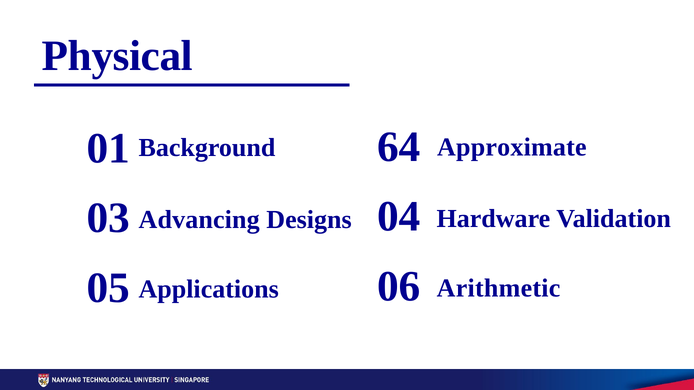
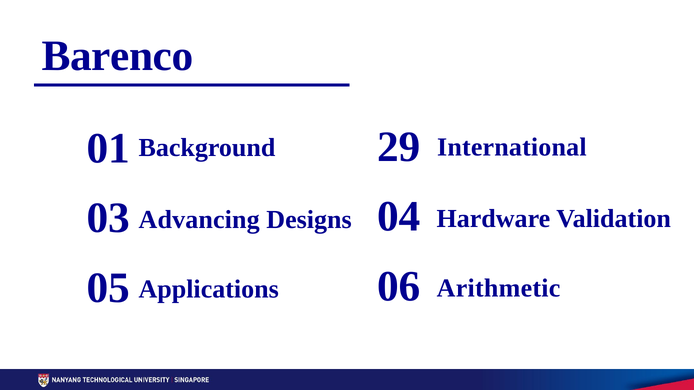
Physical: Physical -> Barenco (117, 56)
64: 64 -> 29 (399, 147)
Approximate: Approximate -> International (512, 147)
